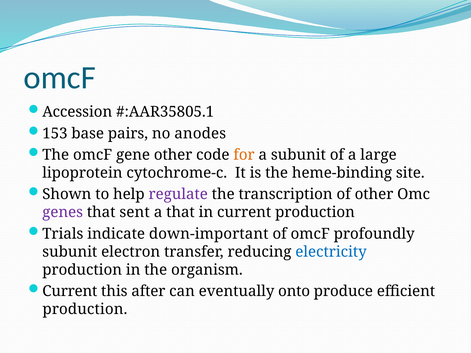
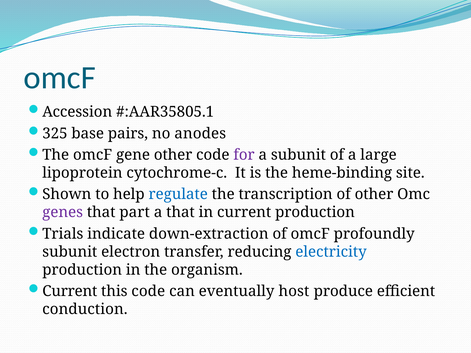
153: 153 -> 325 (55, 134)
for colour: orange -> purple (244, 155)
regulate colour: purple -> blue (178, 194)
sent: sent -> part (135, 212)
down-important: down-important -> down-extraction (209, 234)
this after: after -> code (148, 291)
onto: onto -> host (294, 291)
production: production -> conduction (85, 309)
